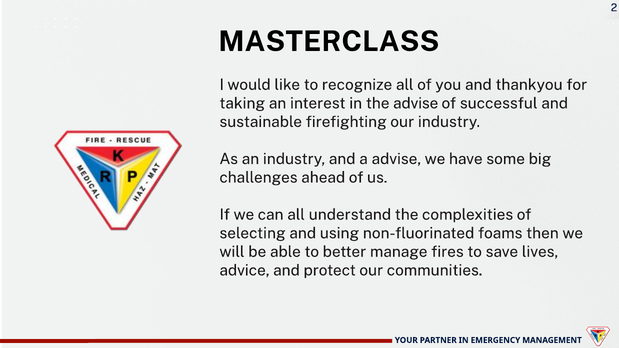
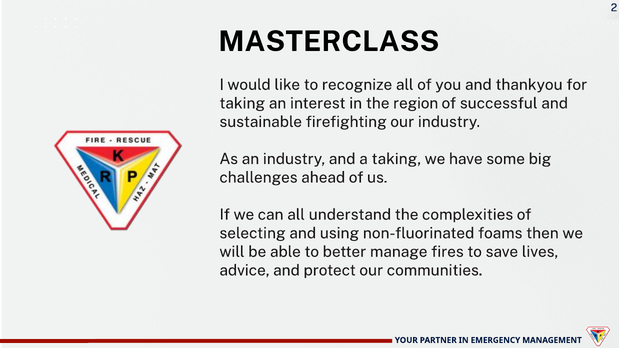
the advise: advise -> region (416, 103)
a advise: advise -> taking (396, 159)
